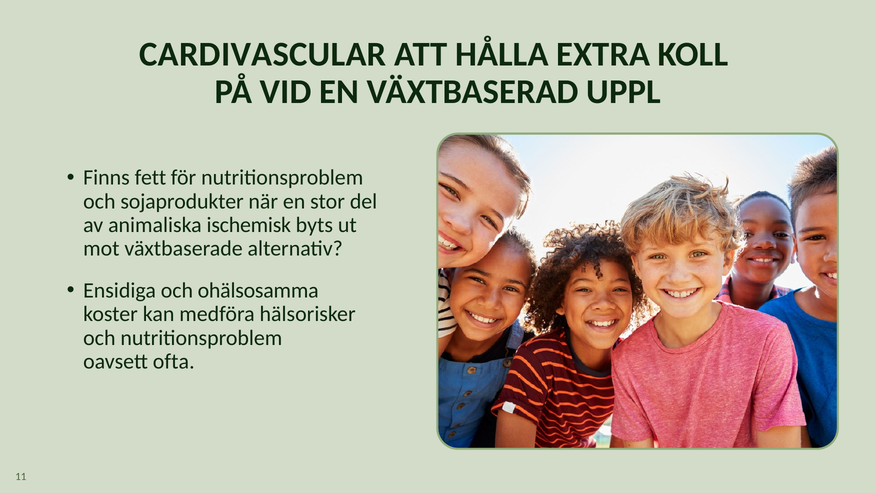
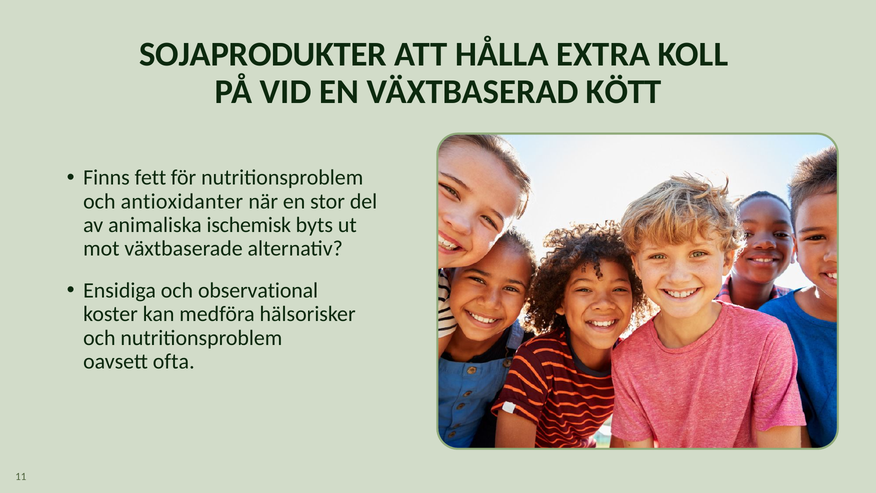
CARDIVASCULAR: CARDIVASCULAR -> SOJAPRODUKTER (263, 54)
UPPL: UPPL -> KÖTT (624, 92)
sojaprodukter: sojaprodukter -> antioxidanter (182, 201)
ohälsosamma: ohälsosamma -> observational (258, 290)
